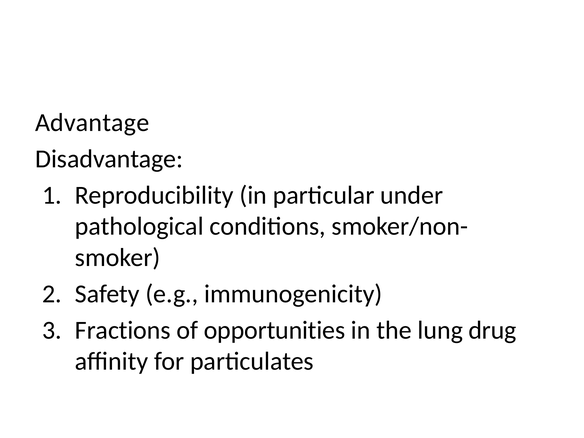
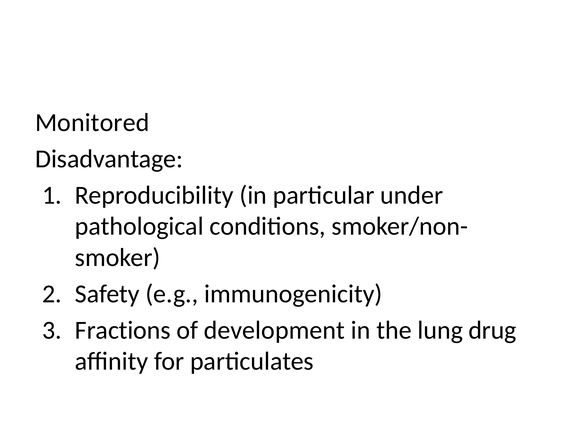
Advantage: Advantage -> Monitored (92, 123)
opportunities: opportunities -> development (274, 330)
